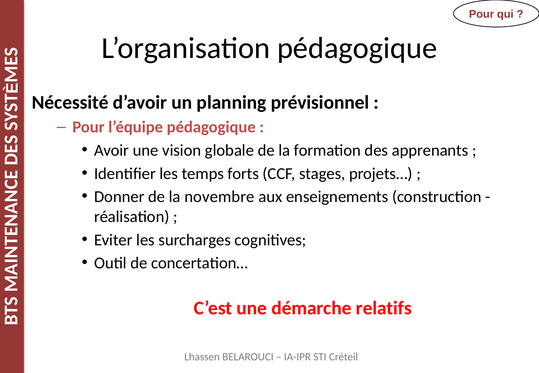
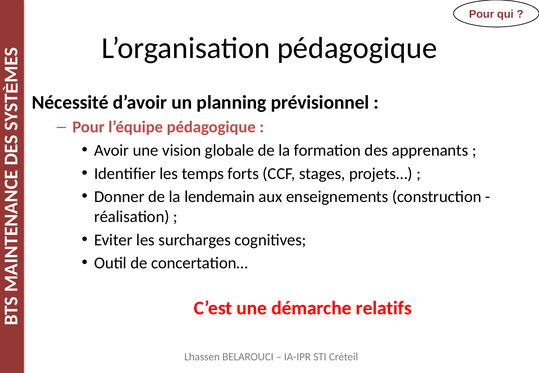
novembre: novembre -> lendemain (220, 197)
